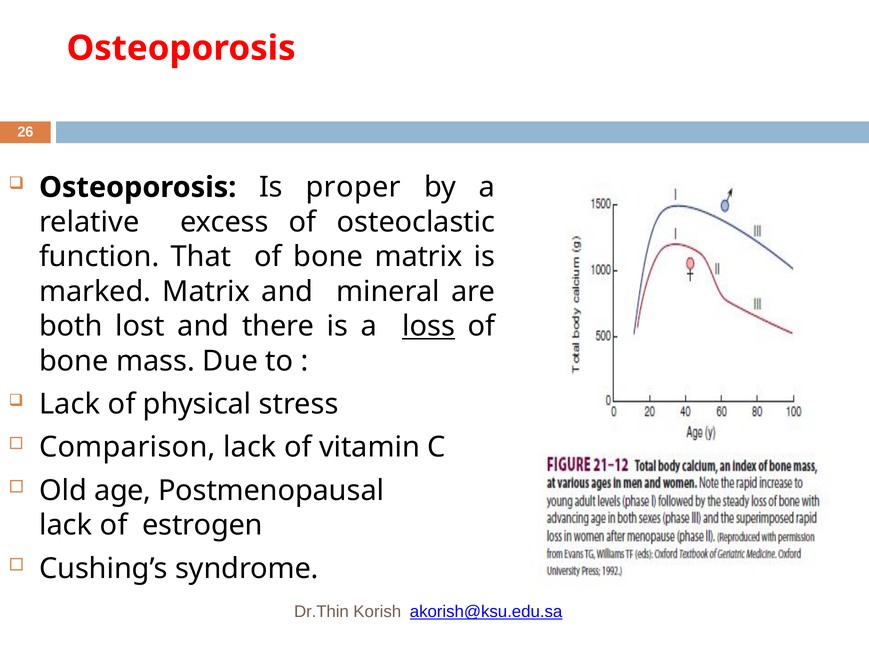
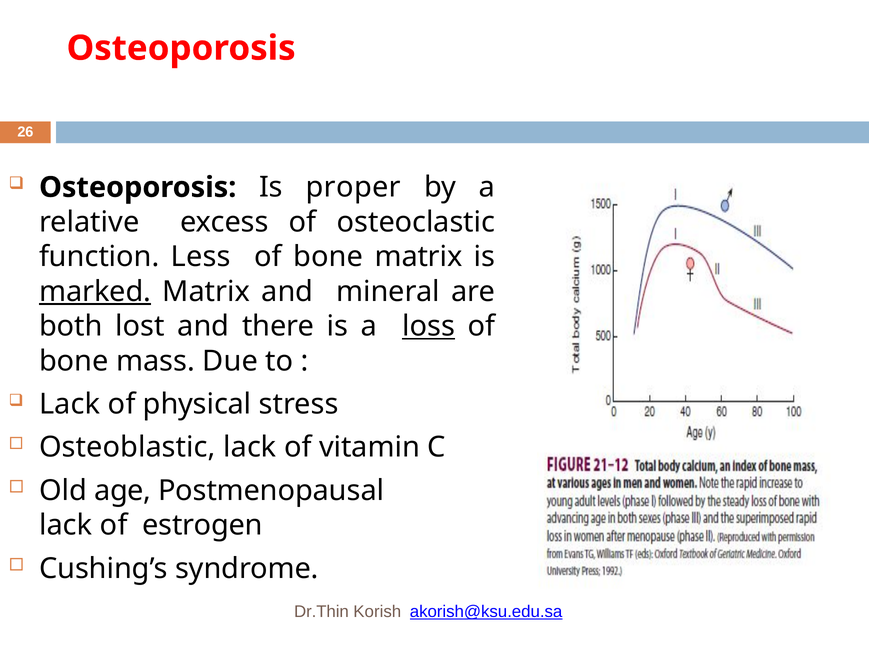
That: That -> Less (201, 257)
marked underline: none -> present (95, 292)
Comparison: Comparison -> Osteoblastic (127, 448)
